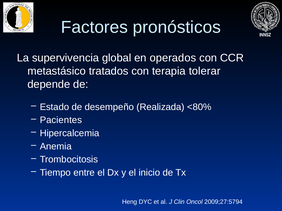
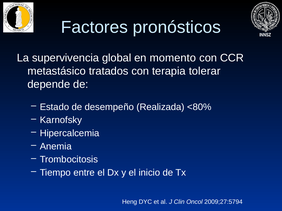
operados: operados -> momento (173, 58)
Pacientes: Pacientes -> Karnofsky (61, 120)
